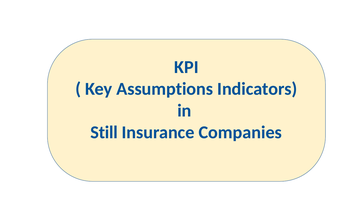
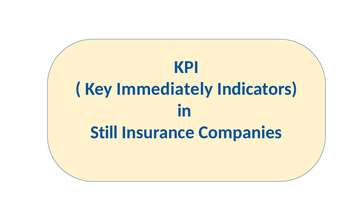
Assumptions: Assumptions -> Immediately (165, 89)
